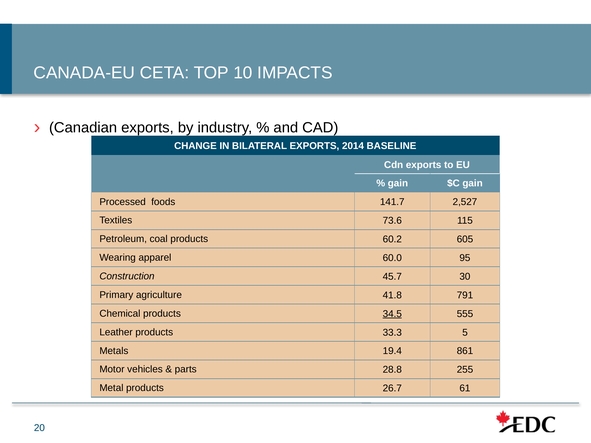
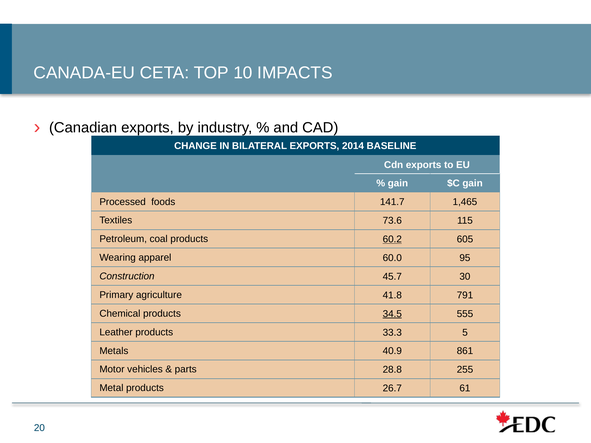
2,527: 2,527 -> 1,465 (465, 202)
60.2 underline: none -> present (392, 239)
19.4: 19.4 -> 40.9 (392, 351)
